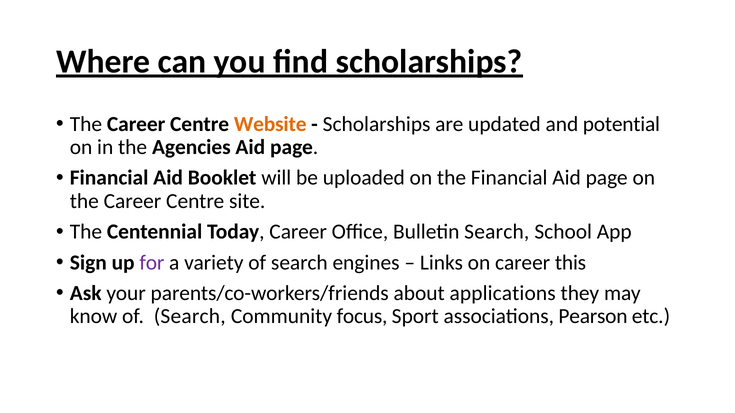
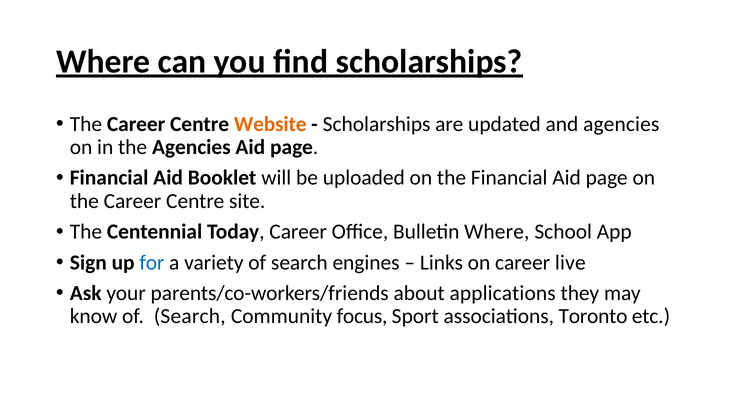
and potential: potential -> agencies (621, 124)
Bulletin Search: Search -> Where (497, 232)
for colour: purple -> blue (152, 263)
this: this -> live (570, 263)
Pearson: Pearson -> Toronto (593, 317)
